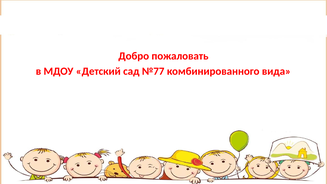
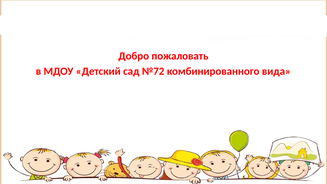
№77: №77 -> №72 (153, 71)
